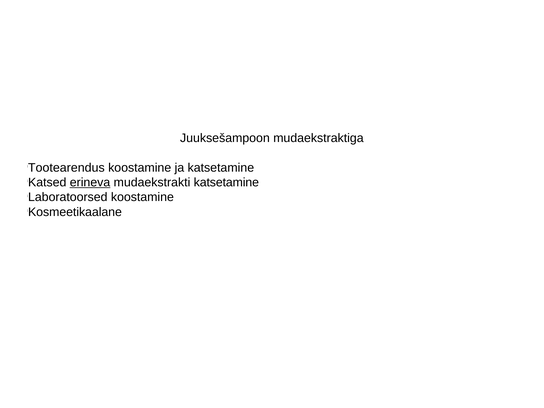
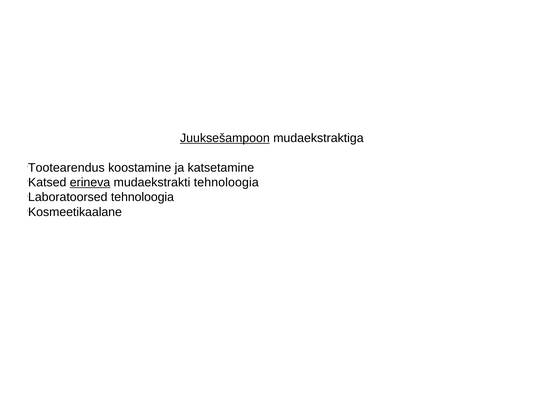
Juuksešampoon underline: none -> present (225, 138)
mudaekstrakti katsetamine: katsetamine -> tehnoloogia (226, 182)
Laboratoorsed koostamine: koostamine -> tehnoloogia (142, 197)
